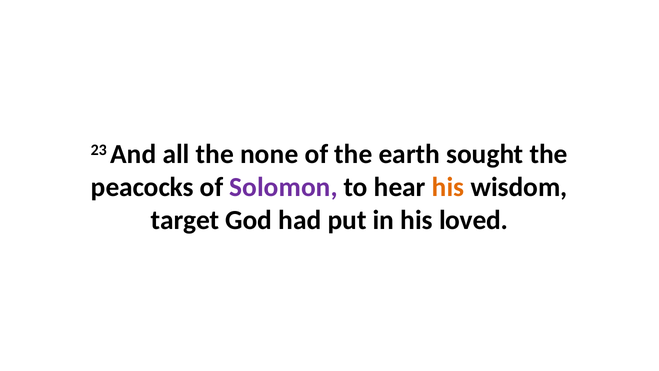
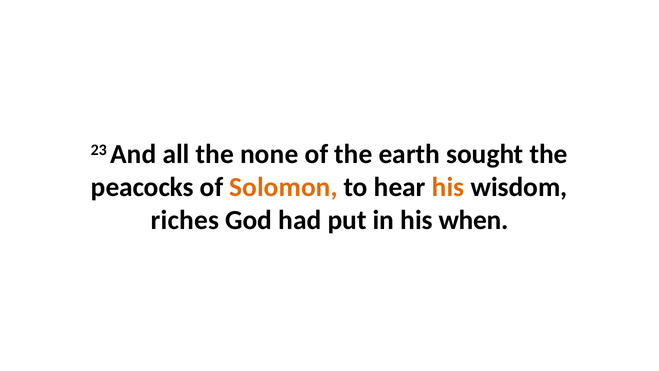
Solomon colour: purple -> orange (284, 187)
target: target -> riches (185, 220)
loved: loved -> when (473, 220)
